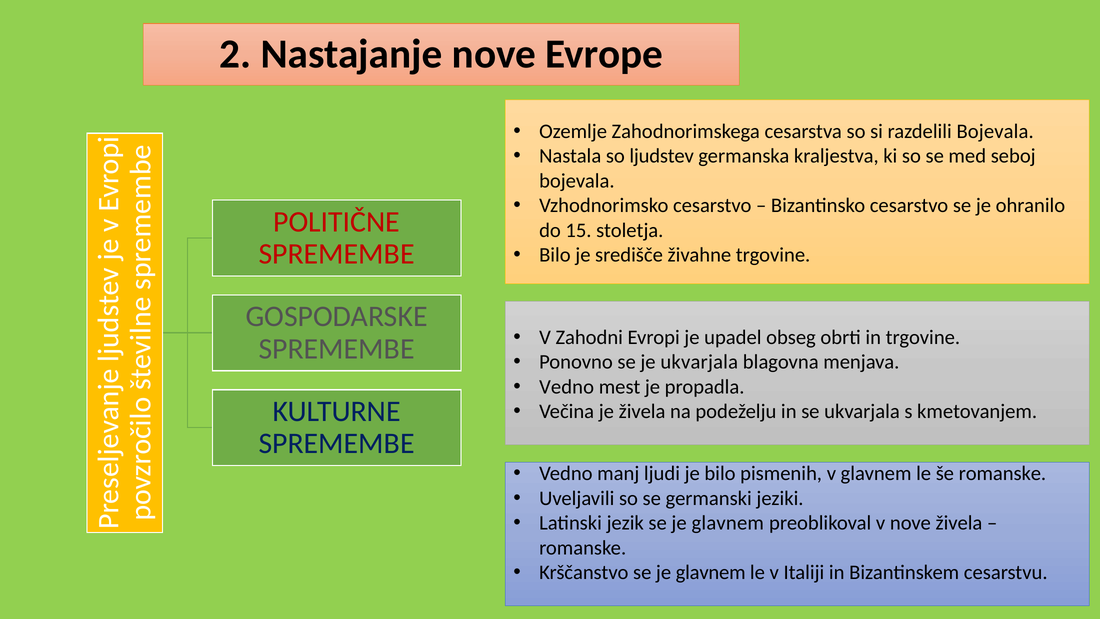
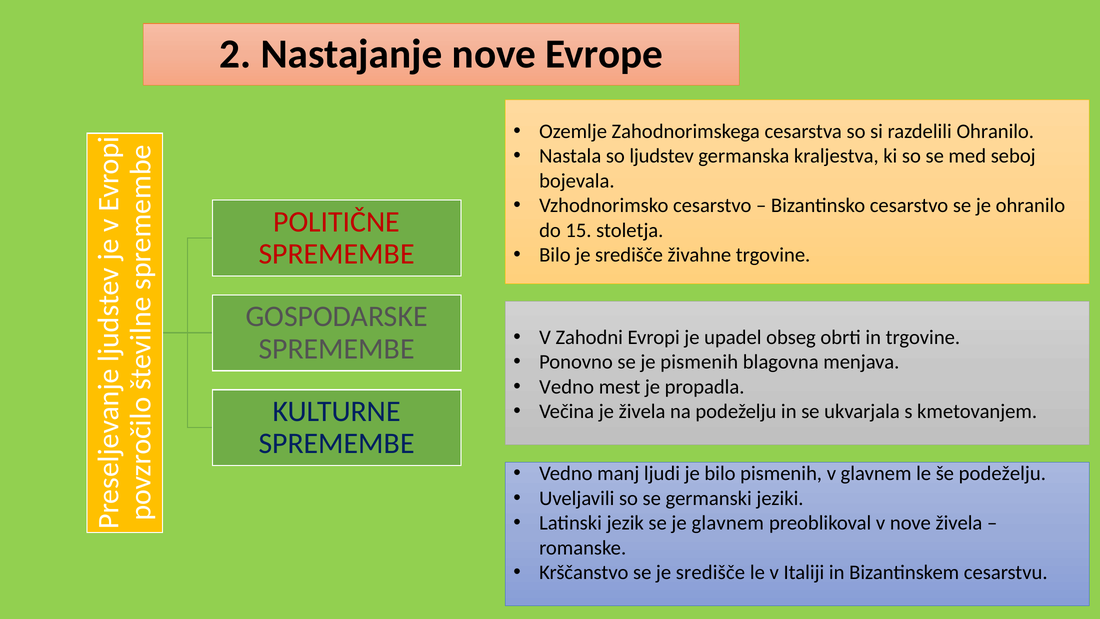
razdelili Bojevala: Bojevala -> Ohranilo (995, 131)
je ukvarjala: ukvarjala -> pismenih (699, 362)
še romanske: romanske -> podeželju (1002, 473)
Krščanstvo se je glavnem: glavnem -> središče (710, 572)
